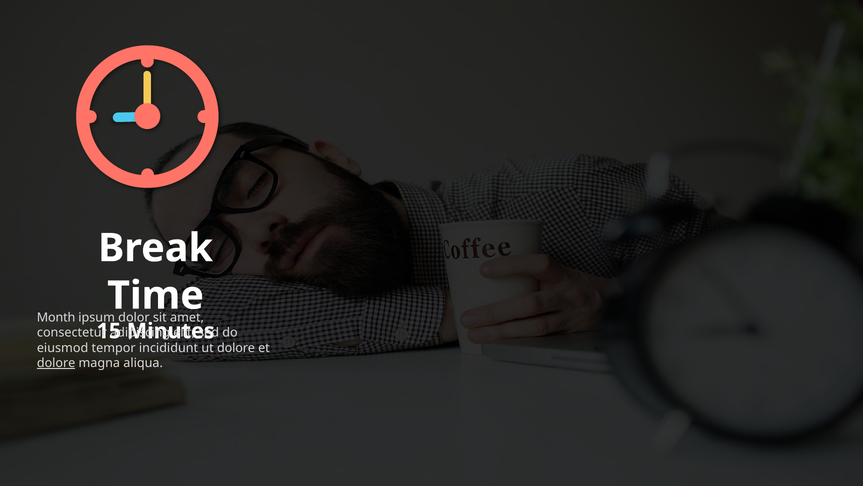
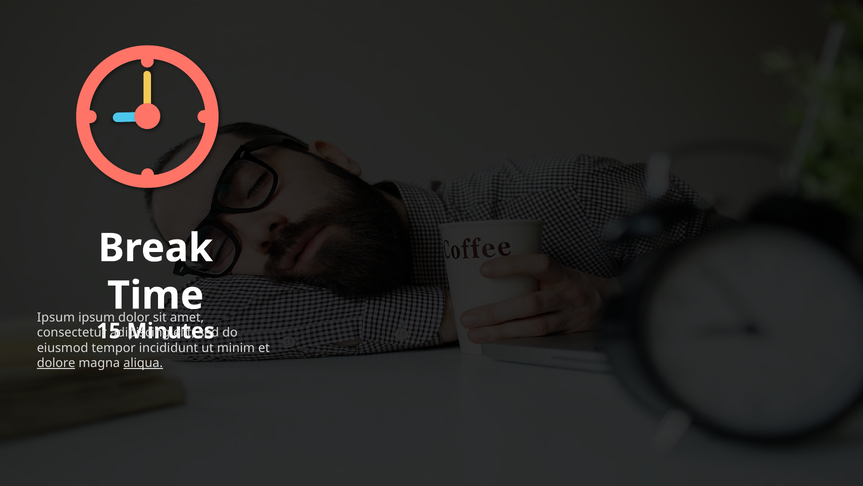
Month: Month -> Ipsum (56, 317)
dolore: dolore -> minim (236, 348)
aliqua underline: none -> present (143, 363)
